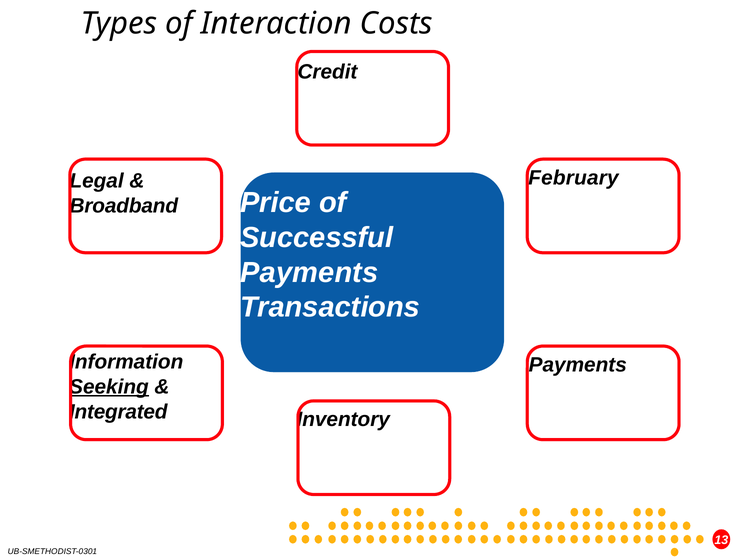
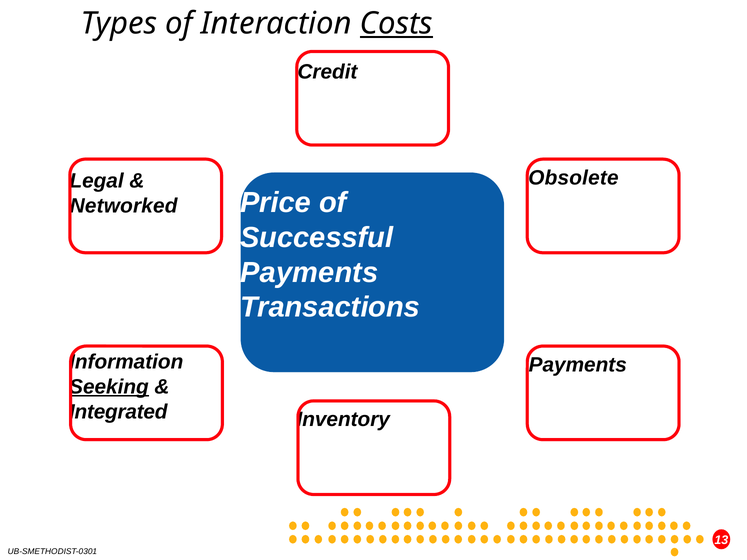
Costs underline: none -> present (396, 24)
February: February -> Obsolete (573, 178)
Broadband: Broadband -> Networked (124, 206)
